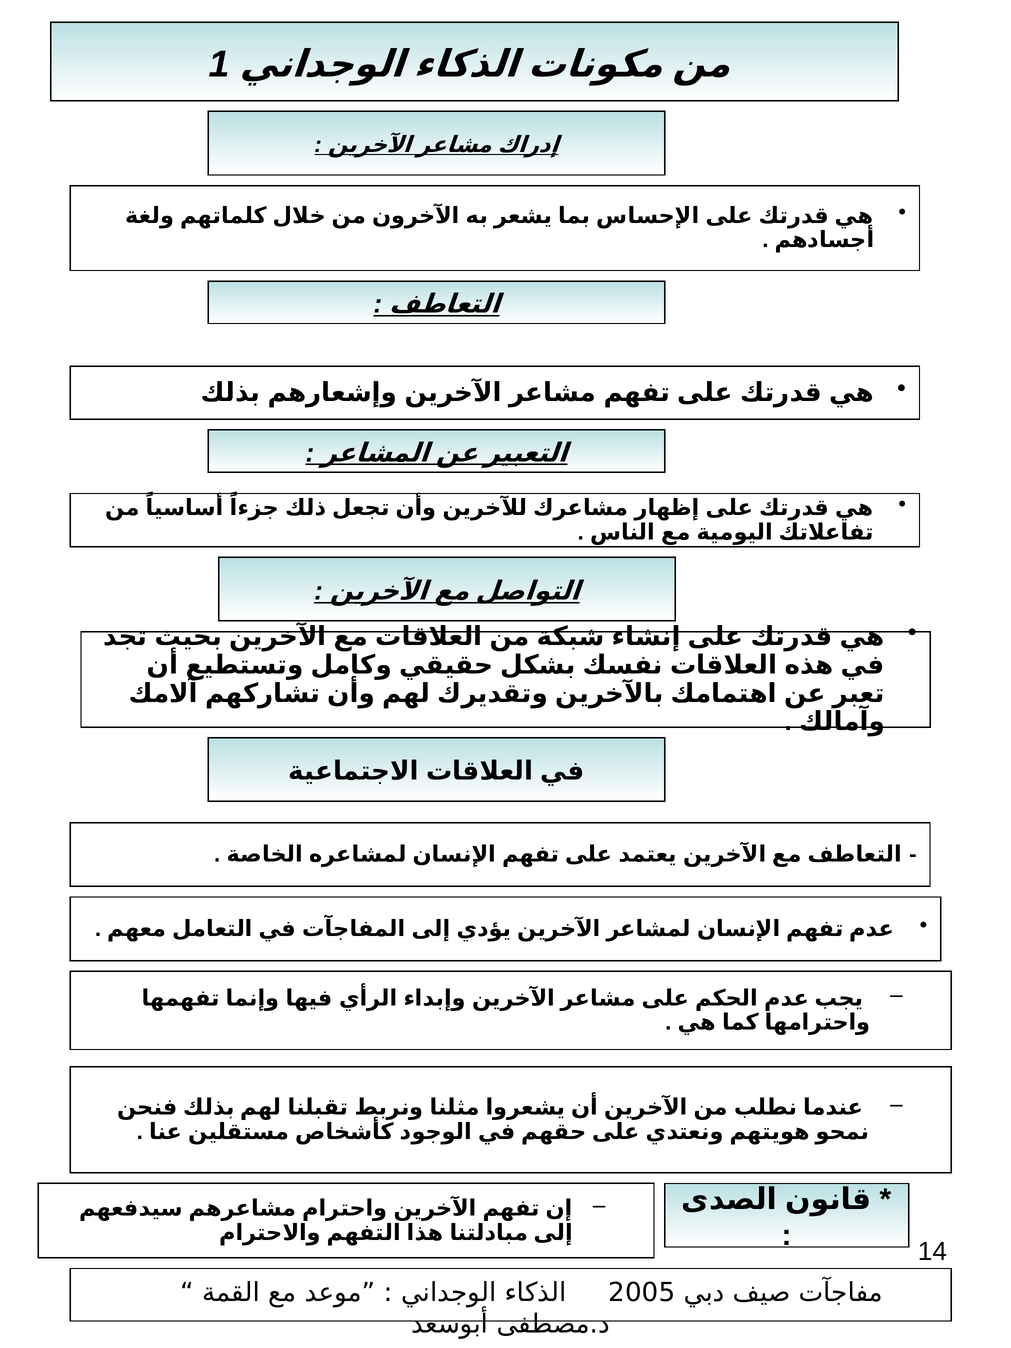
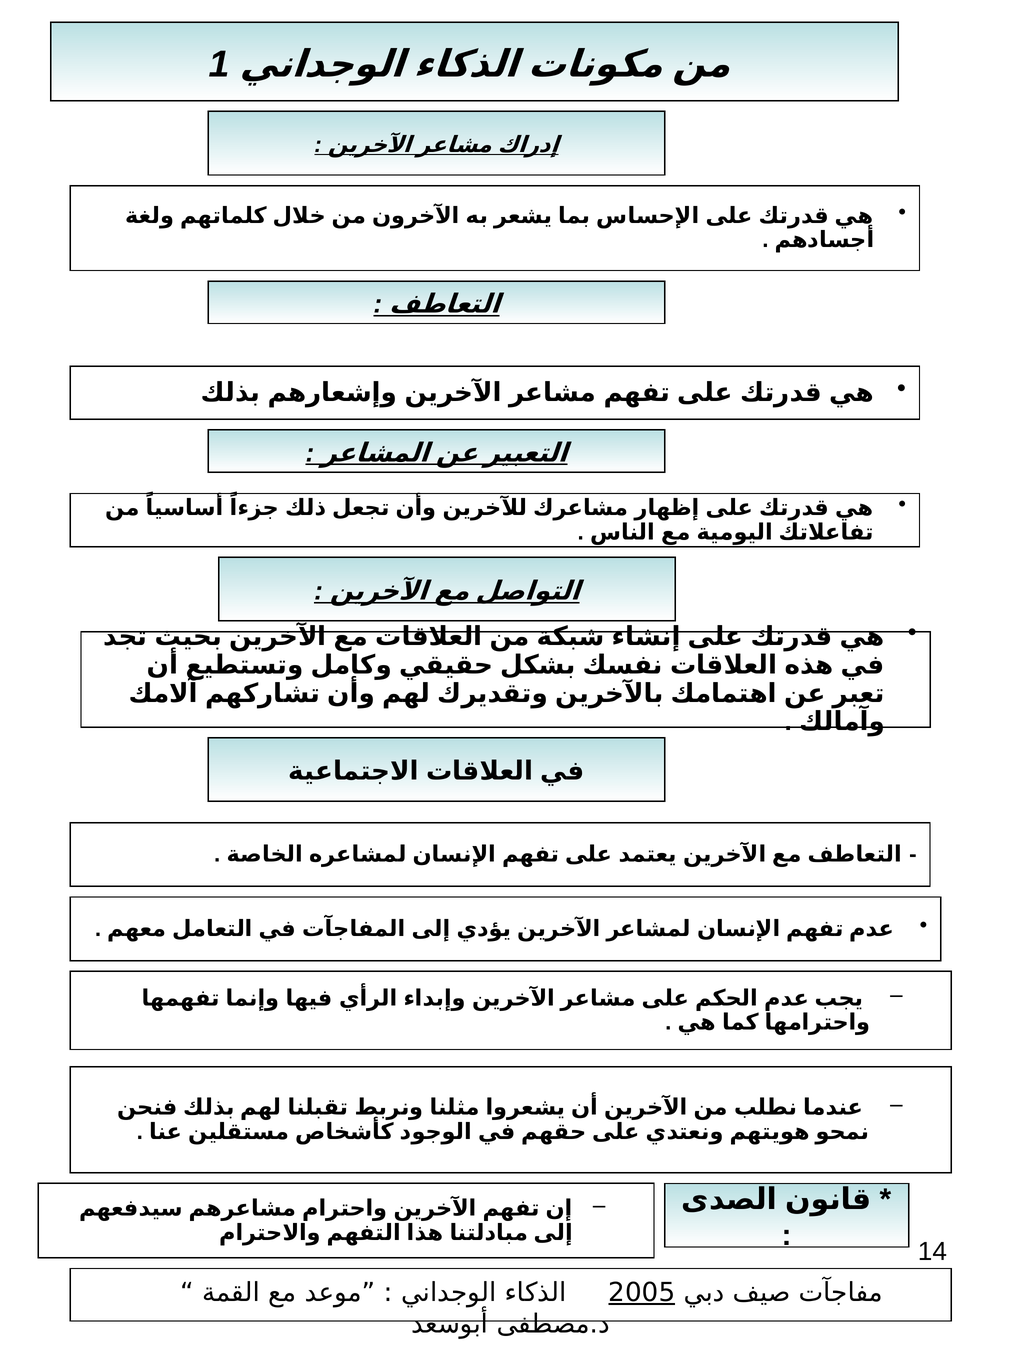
2005 underline: none -> present (642, 1293)
